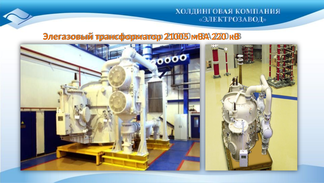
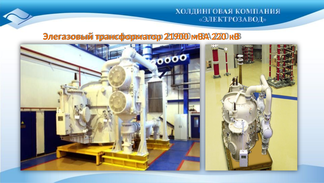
21005: 21005 -> 21900 (176, 36)
